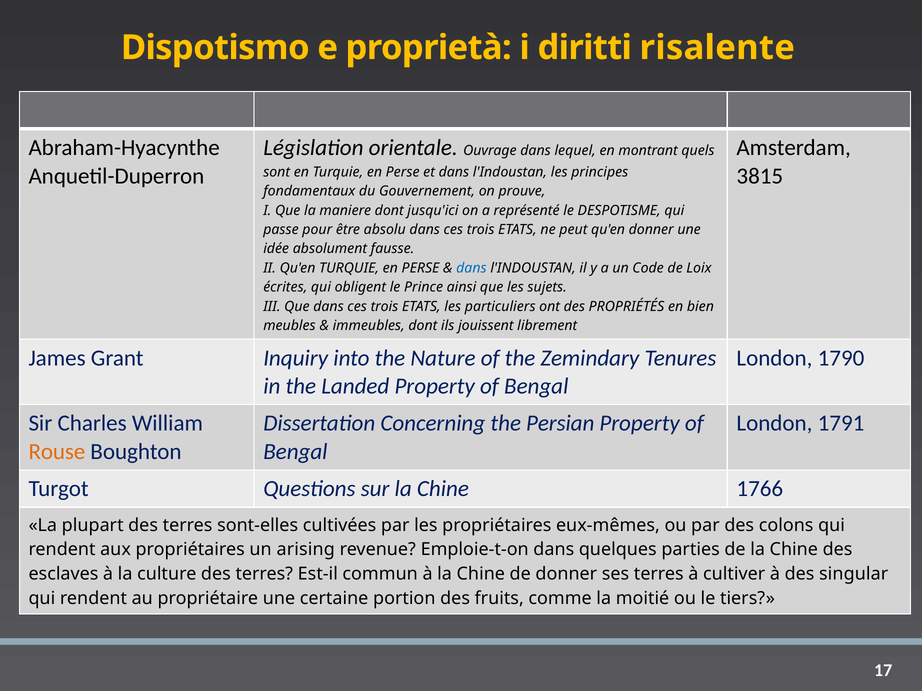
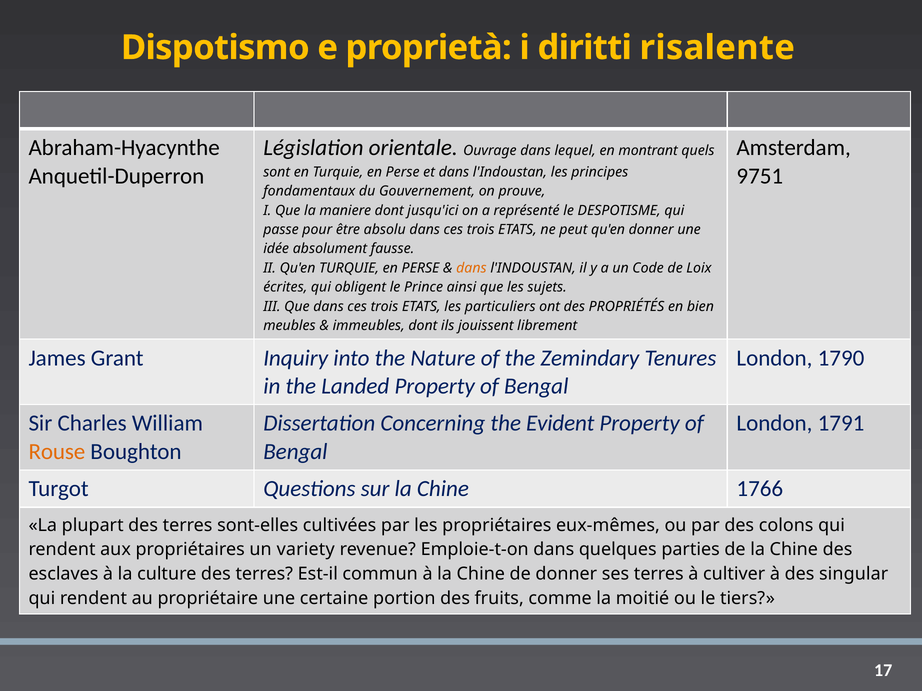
3815: 3815 -> 9751 (760, 176)
dans colour: blue -> orange (471, 268)
Persian: Persian -> Evident (560, 424)
arising: arising -> variety (306, 550)
